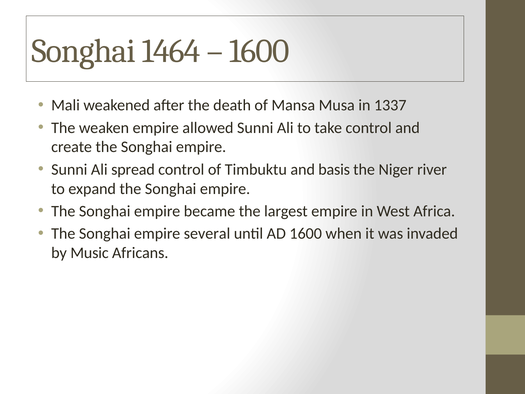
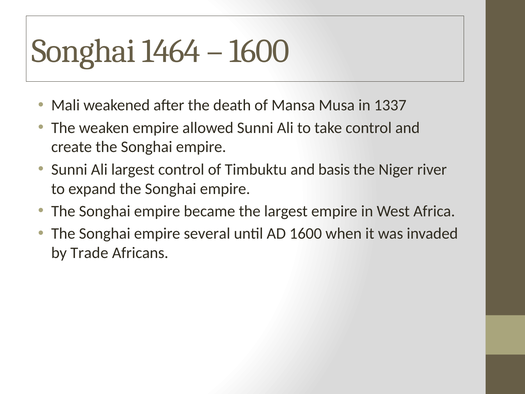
Ali spread: spread -> largest (133, 169)
Music: Music -> Trade (89, 253)
